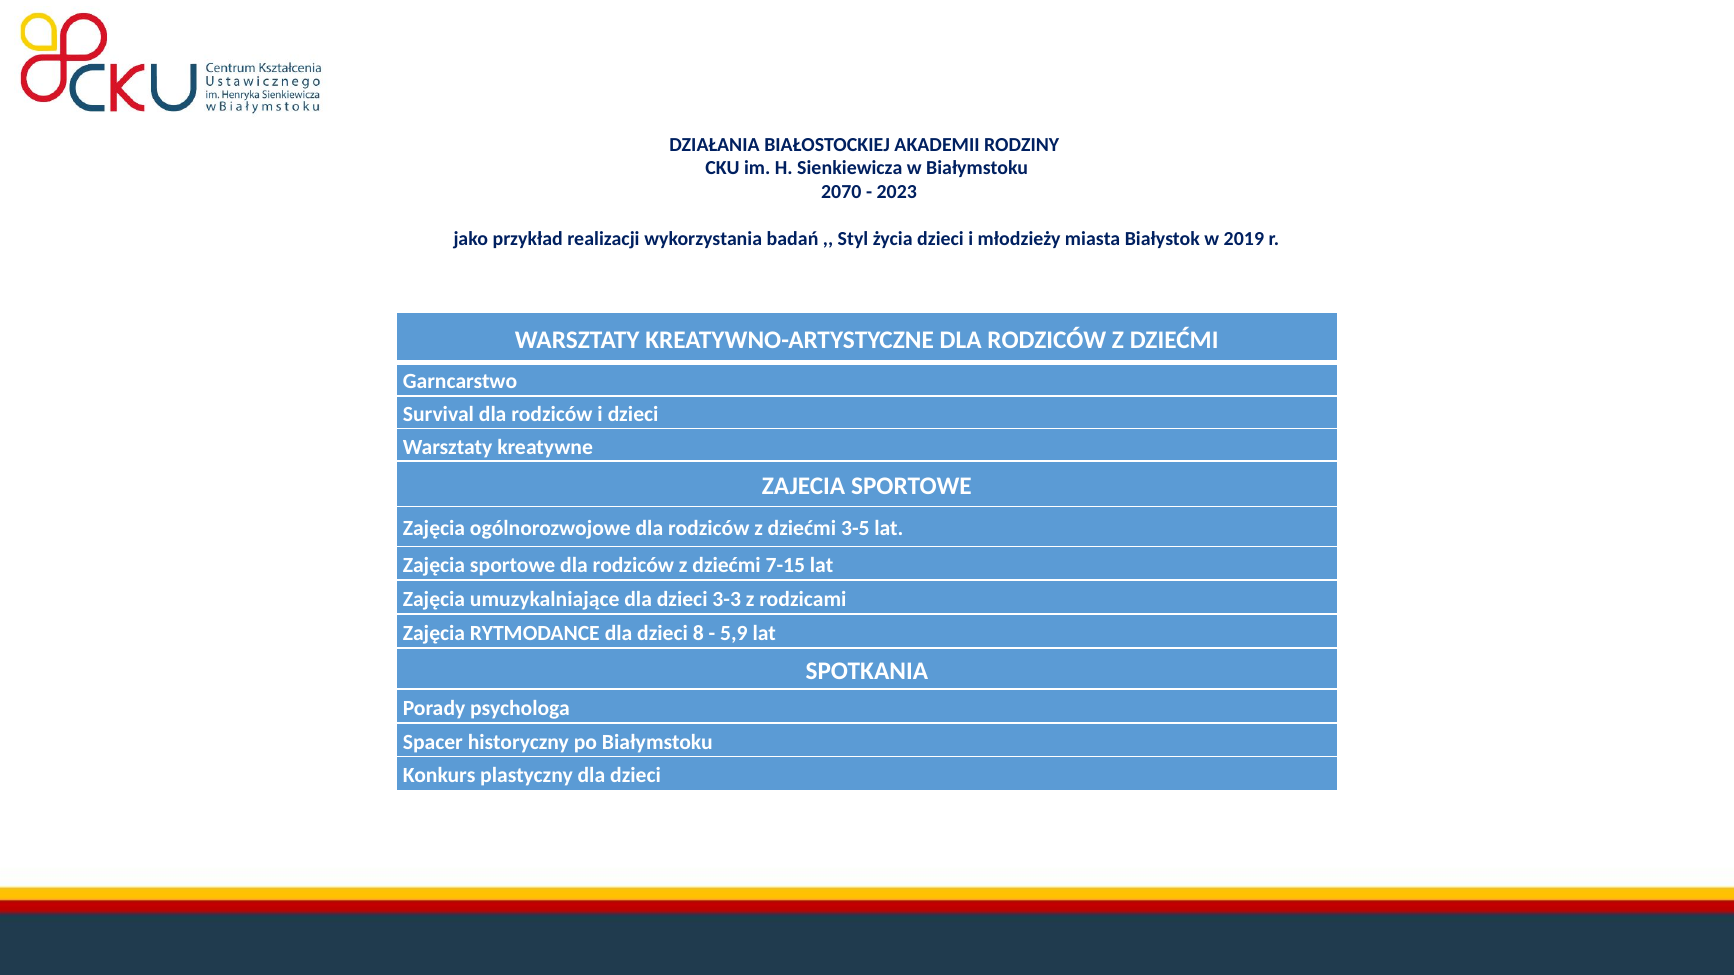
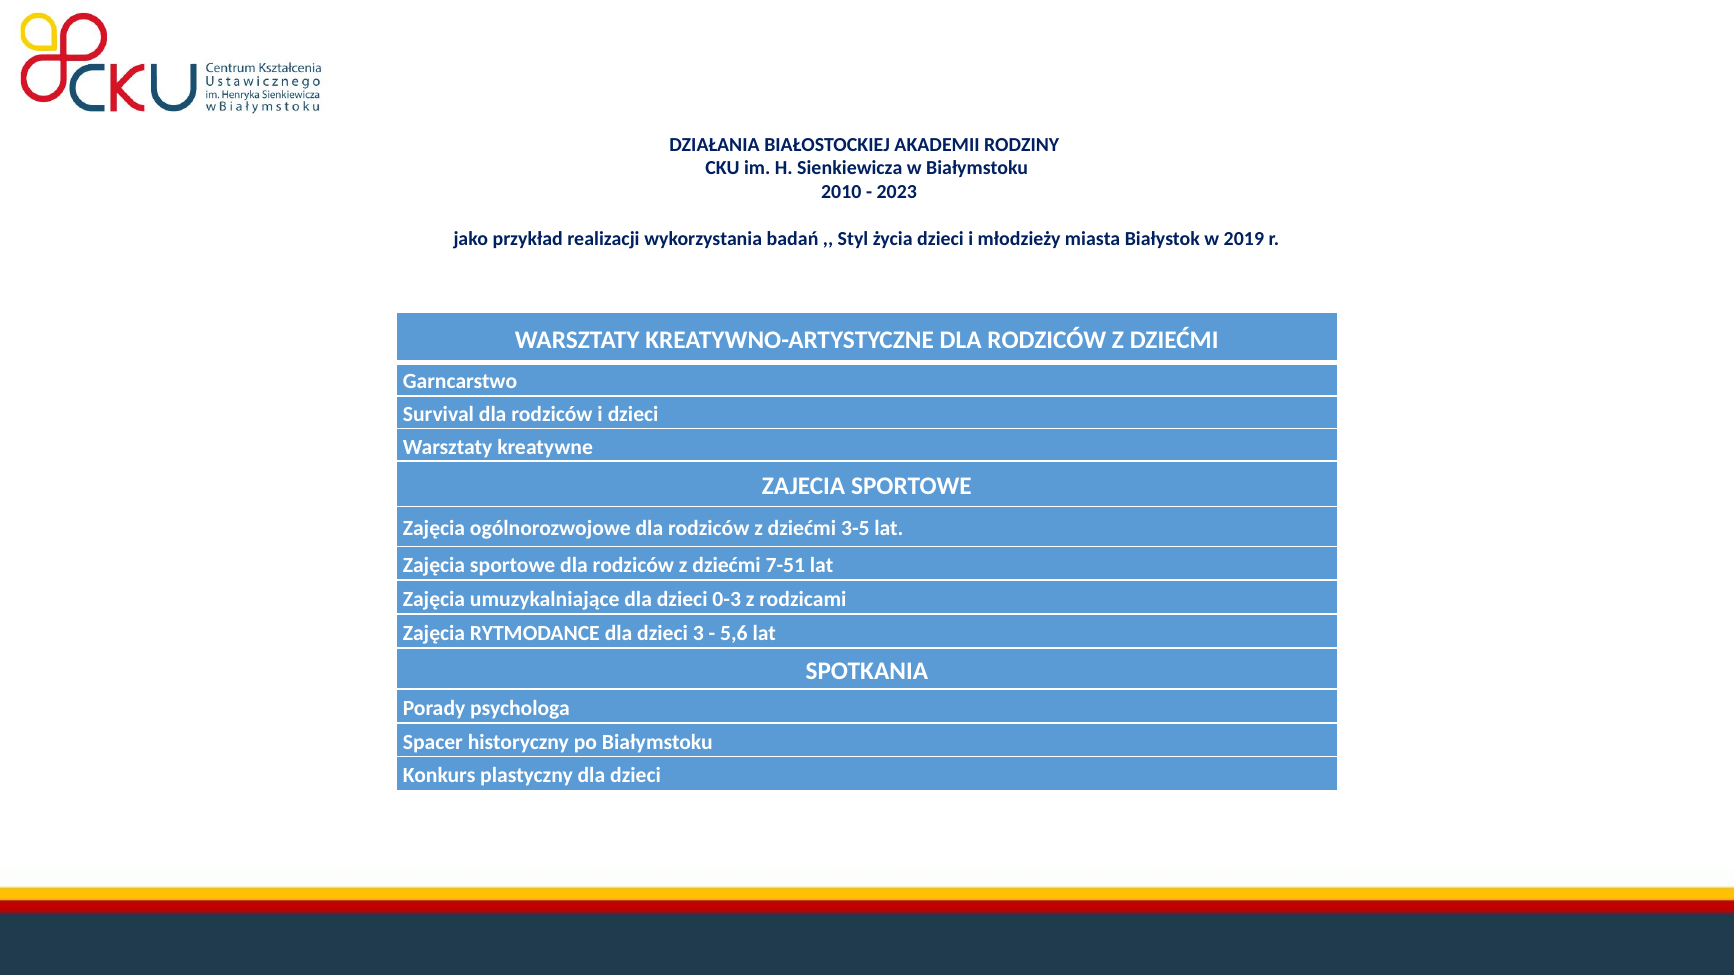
2070: 2070 -> 2010 (841, 192)
7-15: 7-15 -> 7-51 (785, 566)
3-3: 3-3 -> 0-3 (727, 600)
8: 8 -> 3 (698, 633)
5,9: 5,9 -> 5,6 (734, 633)
